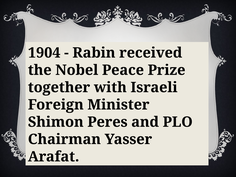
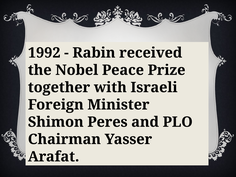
1904: 1904 -> 1992 (44, 53)
